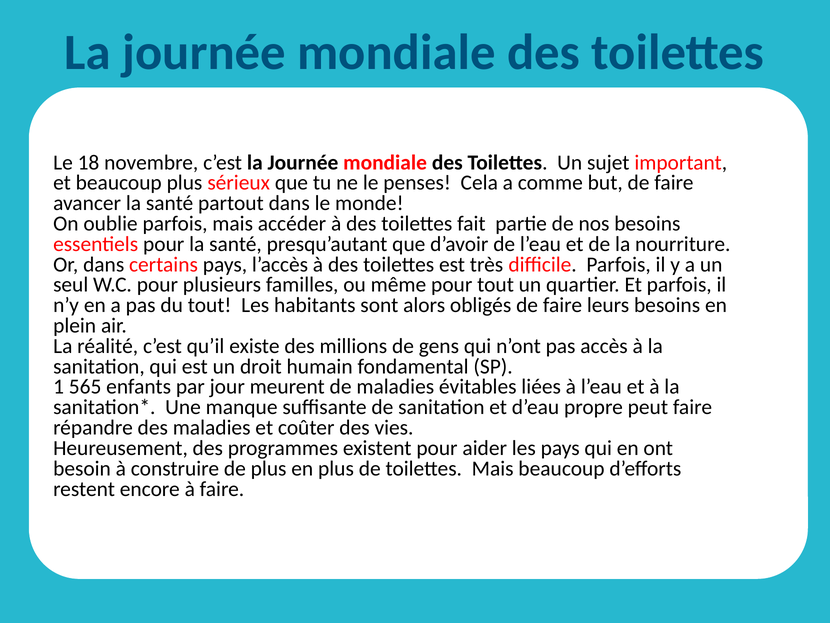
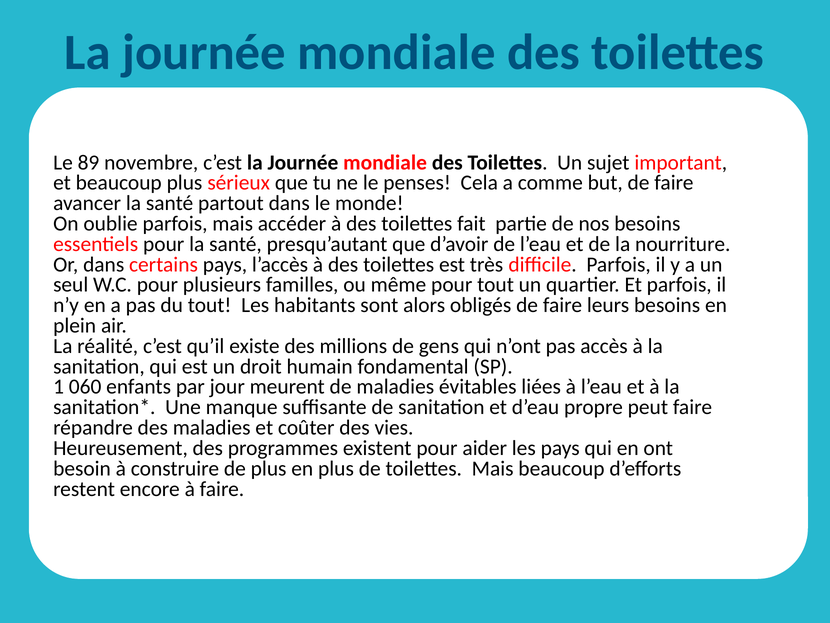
18: 18 -> 89 (88, 162)
565: 565 -> 060 (85, 387)
